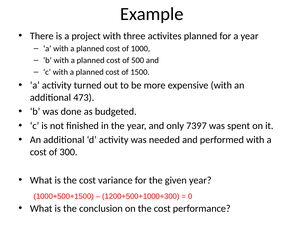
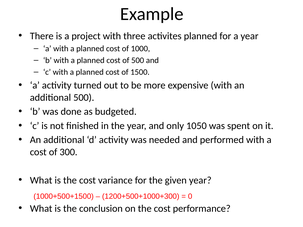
additional 473: 473 -> 500 (84, 98)
7397: 7397 -> 1050 (196, 126)
